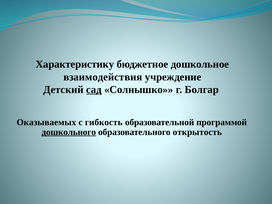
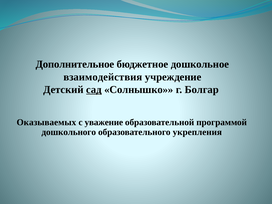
Характеристику: Характеристику -> Дополнительное (75, 64)
гибкость: гибкость -> уважение (104, 122)
дошкольного underline: present -> none (69, 132)
открытость: открытость -> укрепления (197, 132)
